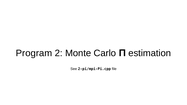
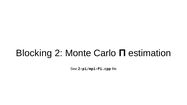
Program: Program -> Blocking (34, 53)
